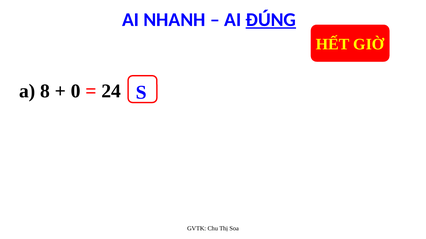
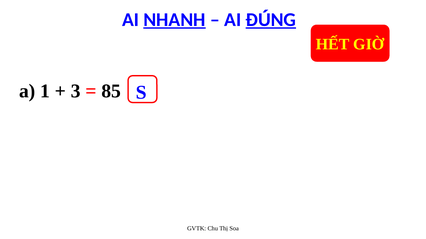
NHANH underline: none -> present (175, 20)
8: 8 -> 1 (45, 91)
0: 0 -> 3 (76, 91)
24: 24 -> 85 (111, 91)
